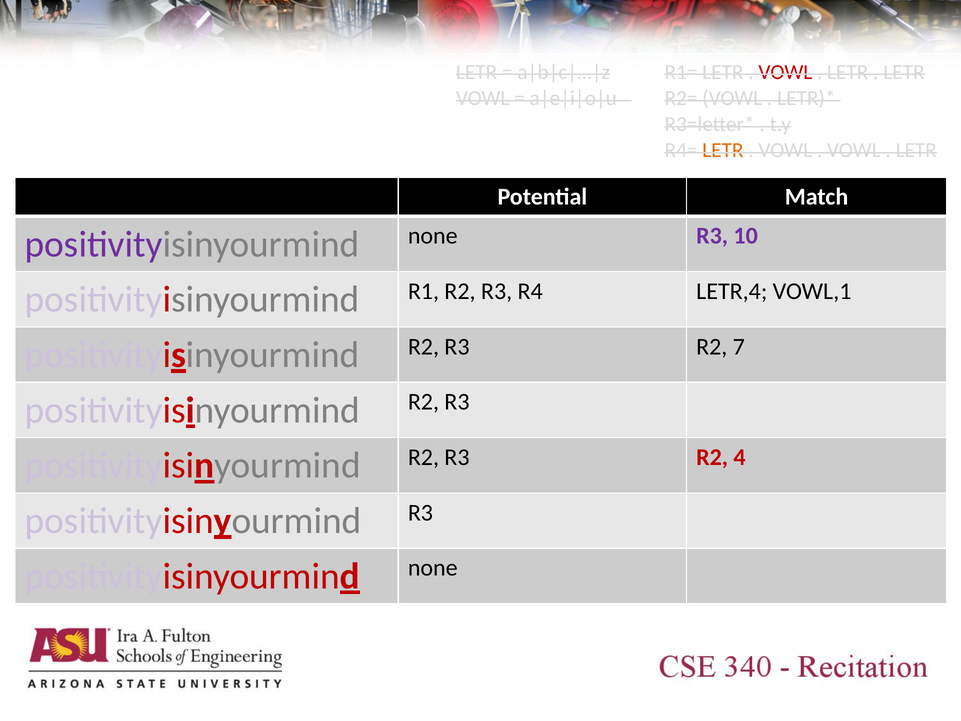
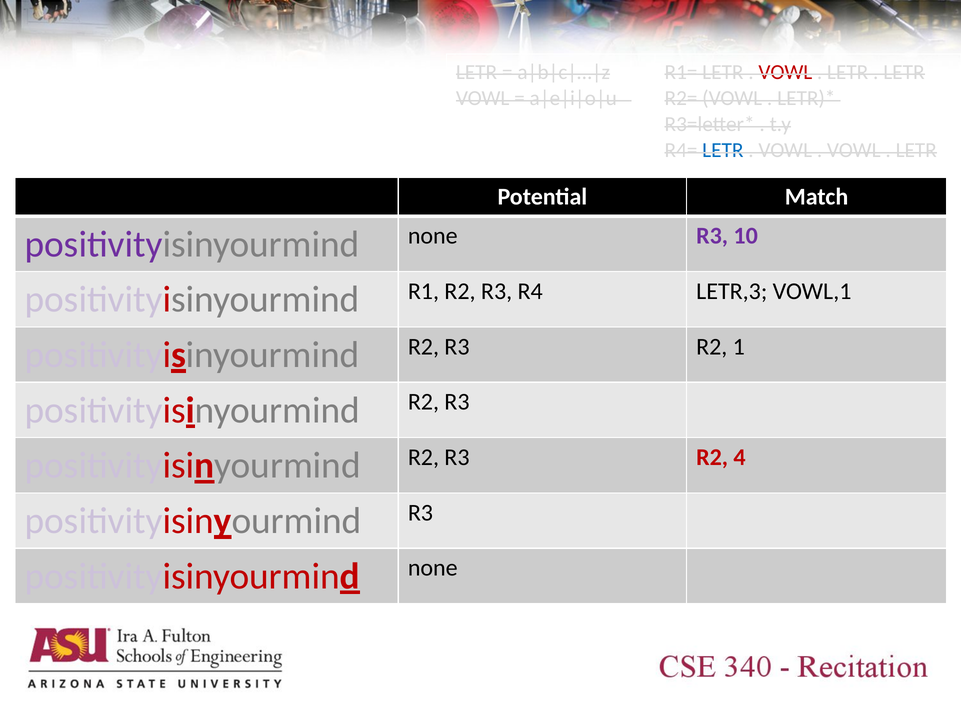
LETR colour: orange -> blue (723, 150)
LETR,4: LETR,4 -> LETR,3 (732, 291)
7: 7 -> 1 (739, 347)
